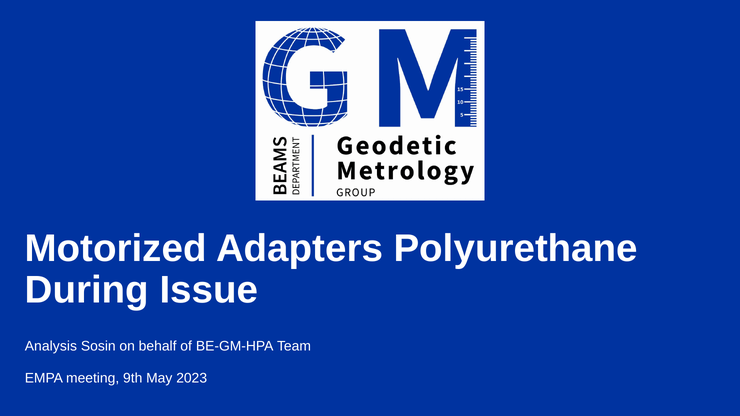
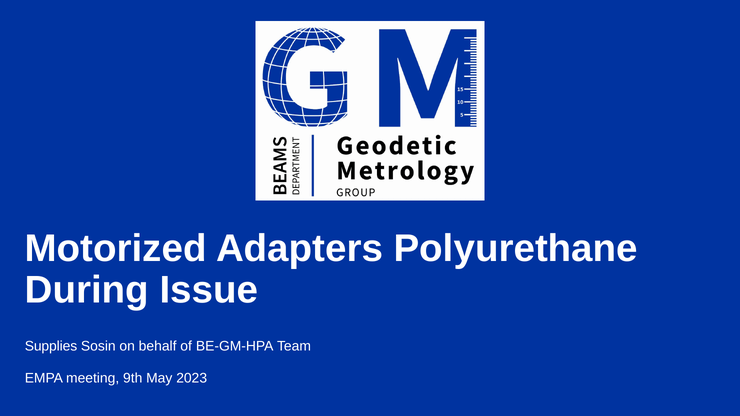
Analysis: Analysis -> Supplies (51, 346)
